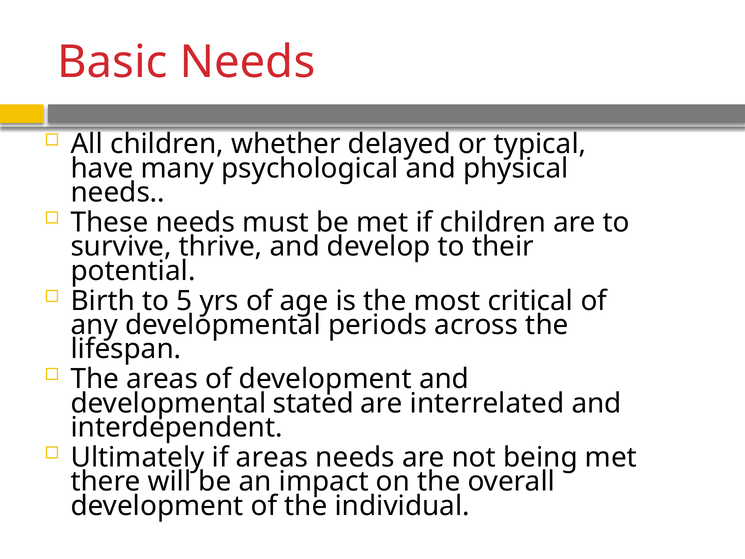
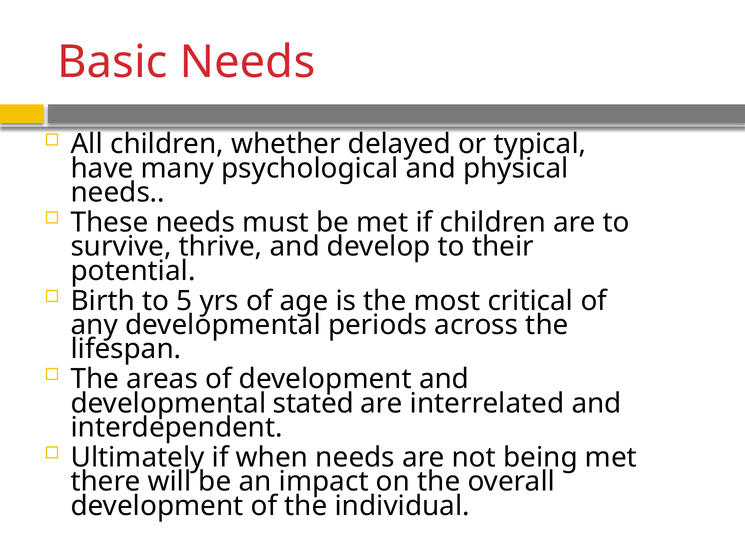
if areas: areas -> when (272, 457)
